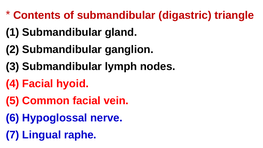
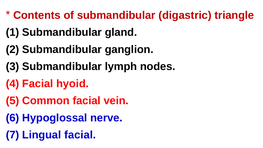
Lingual raphe: raphe -> facial (80, 135)
